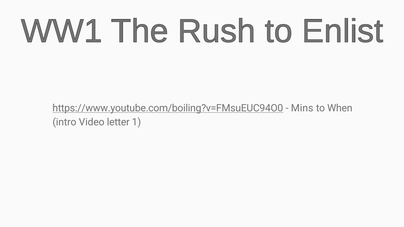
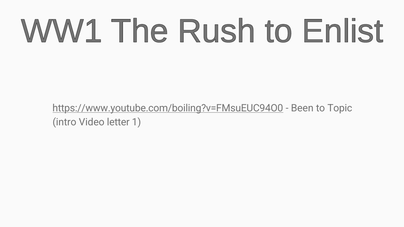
Mins: Mins -> Been (302, 108)
When: When -> Topic (340, 108)
